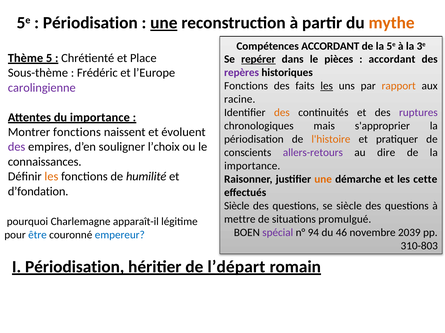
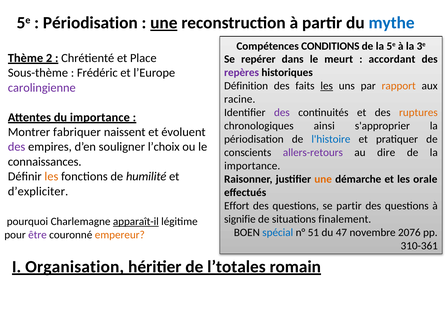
mythe colour: orange -> blue (392, 23)
Compétences ACCORDANT: ACCORDANT -> CONDITIONS (330, 46)
5: 5 -> 2 (49, 58)
repérer underline: present -> none (258, 59)
pièces: pièces -> meurt (339, 59)
Fonctions: Fonctions -> Définition (246, 86)
des colour: orange -> purple (282, 113)
ruptures colour: purple -> orange (418, 113)
mais: mais -> ainsi (324, 126)
Montrer fonctions: fonctions -> fabriquer (77, 132)
l'histoire colour: orange -> blue (331, 140)
cette: cette -> orale (425, 180)
d’fondation: d’fondation -> d’expliciter (38, 192)
Siècle: Siècle -> Effort (237, 206)
se siècle: siècle -> partir (349, 206)
mettre: mettre -> signifie (240, 220)
promulgué: promulgué -> finalement (345, 220)
apparaît-il underline: none -> present (136, 222)
spécial colour: purple -> blue (278, 233)
94: 94 -> 51 (313, 233)
46: 46 -> 47 (341, 233)
2039: 2039 -> 2076 (409, 233)
être colour: blue -> purple (37, 235)
empereur colour: blue -> orange (120, 235)
310-803: 310-803 -> 310-361 (419, 246)
I Périodisation: Périodisation -> Organisation (75, 267)
l’départ: l’départ -> l’totales (236, 267)
